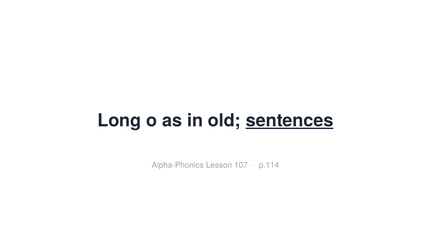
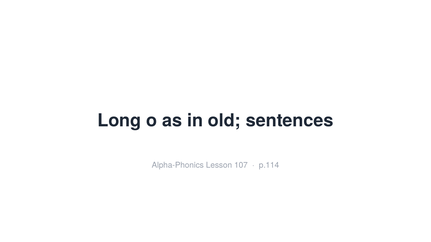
sentences underline: present -> none (290, 121)
